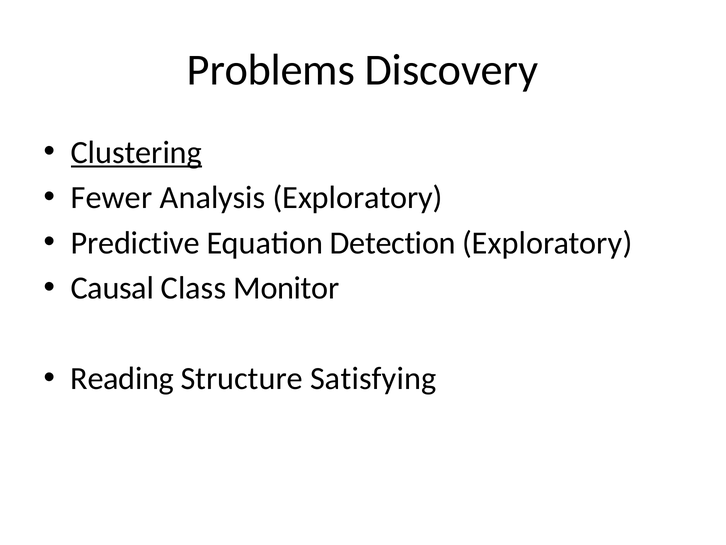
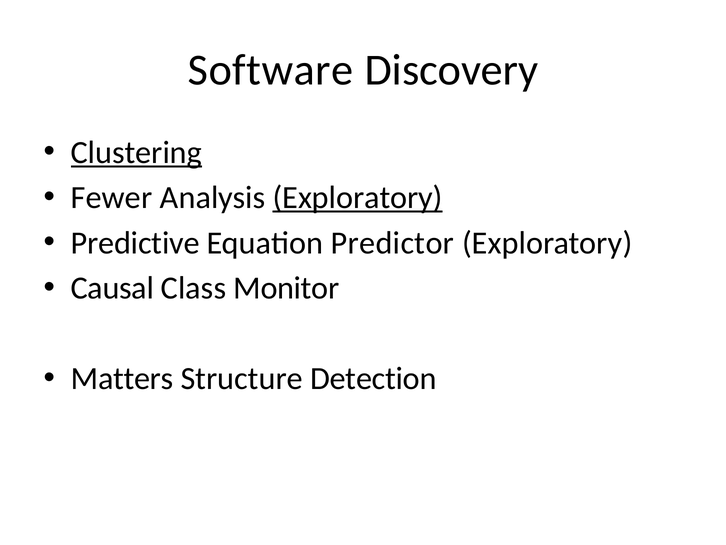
Problems: Problems -> Software (271, 70)
Exploratory underline: none -> present (358, 198)
Detection: Detection -> Predictor (392, 243)
Reading: Reading -> Matters (122, 378)
Satisfying: Satisfying -> Detection (373, 378)
